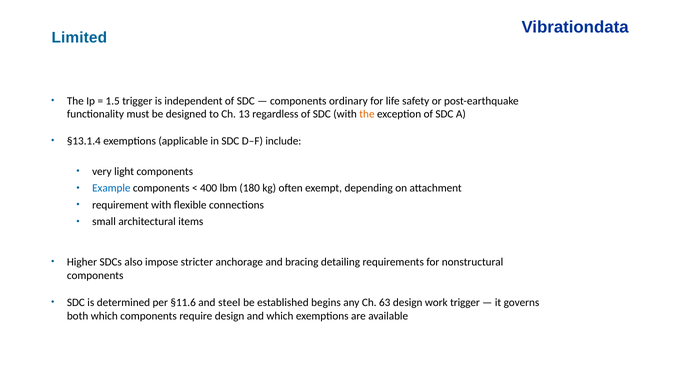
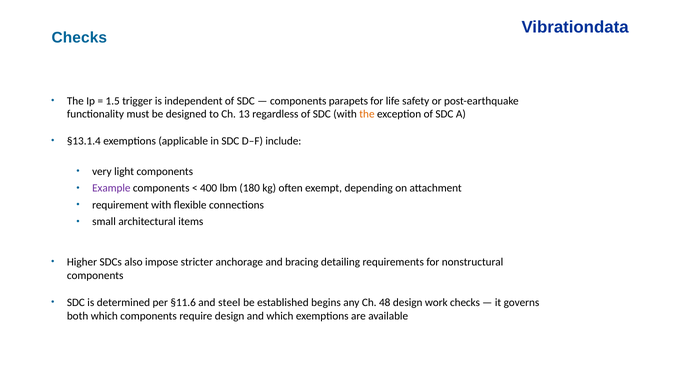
Limited: Limited -> Checks (79, 38)
ordinary: ordinary -> parapets (348, 101)
Example colour: blue -> purple (111, 188)
63: 63 -> 48 (385, 303)
work trigger: trigger -> checks (465, 303)
